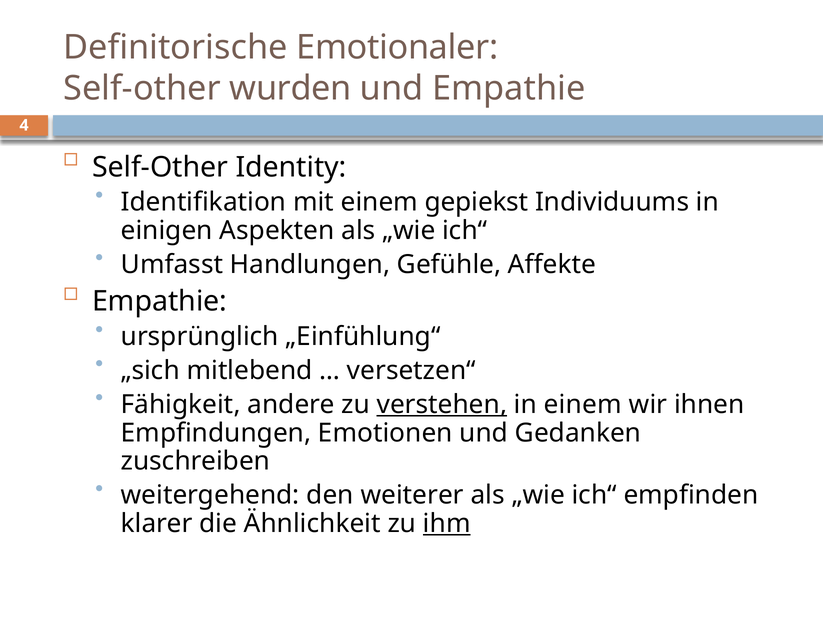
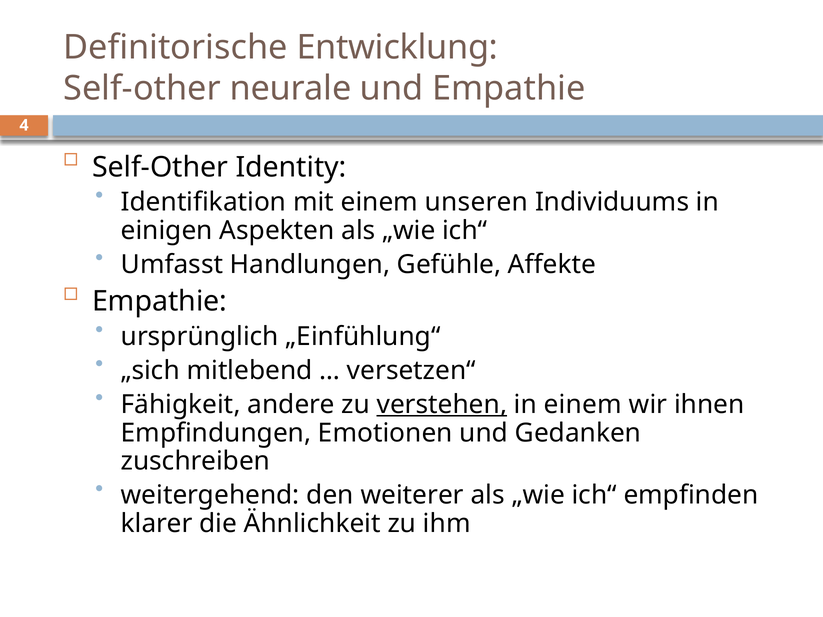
Emotionaler: Emotionaler -> Entwicklung (397, 48)
wurden: wurden -> neurale (291, 89)
gepiekst: gepiekst -> unseren (476, 202)
ihm underline: present -> none (447, 524)
